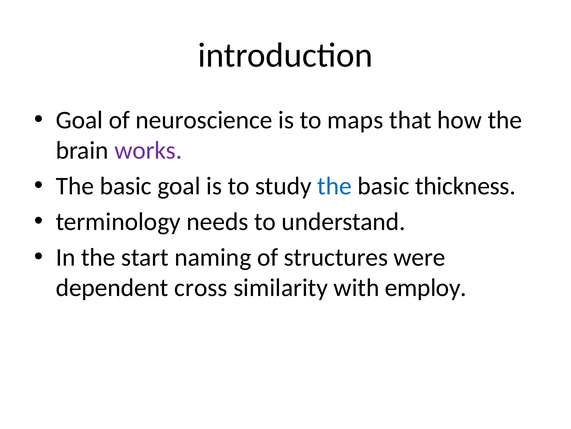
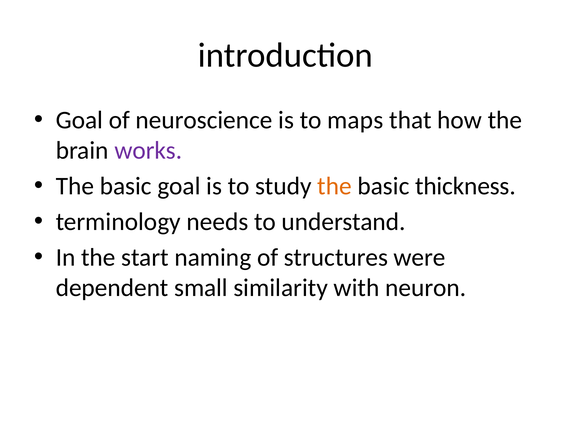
the colour: blue -> orange (335, 186)
cross: cross -> small (201, 287)
employ: employ -> neuron (426, 287)
